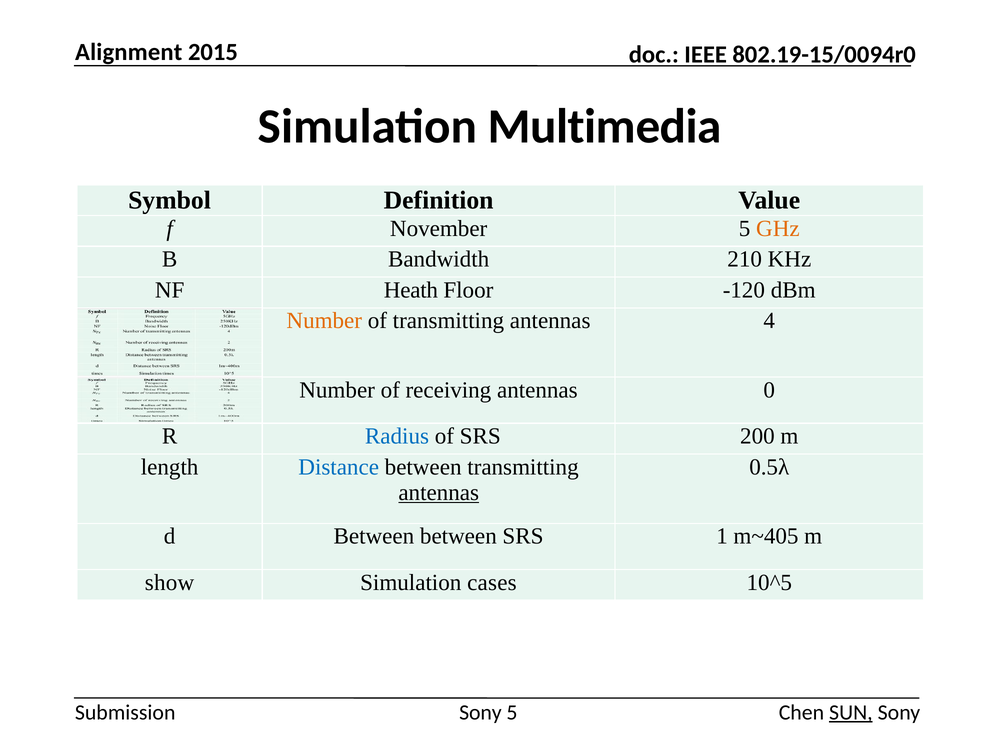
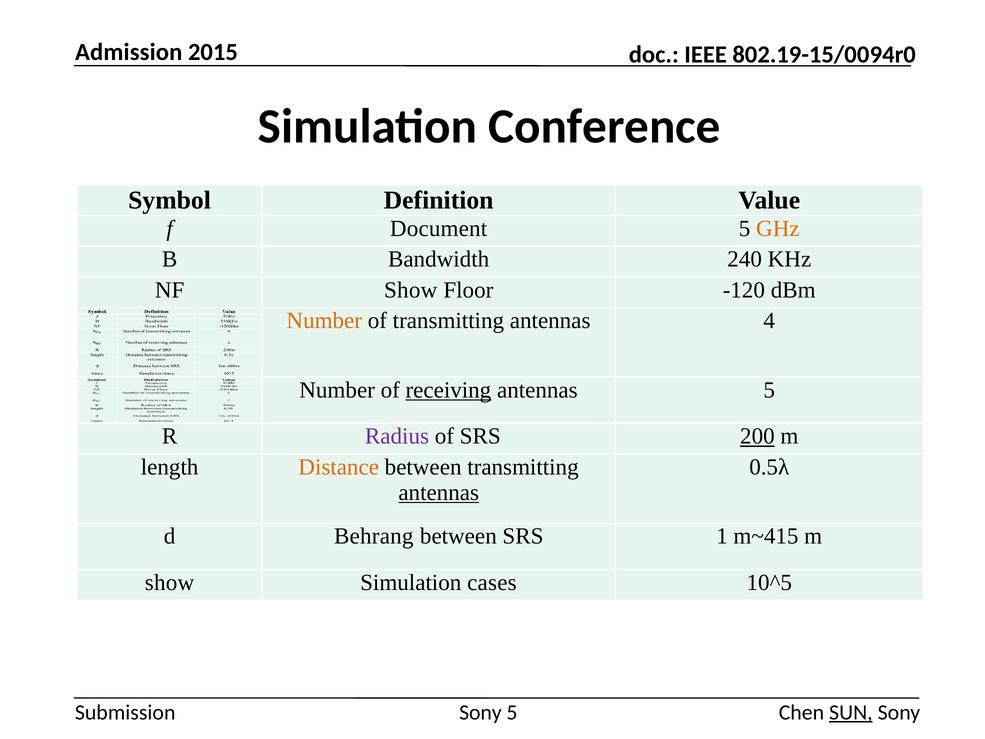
Alignment: Alignment -> Admission (129, 52)
Multimedia: Multimedia -> Conference (604, 127)
November: November -> Document (439, 228)
210: 210 -> 240 (745, 259)
NF Heath: Heath -> Show (411, 290)
receiving underline: none -> present (448, 390)
antennas 0: 0 -> 5 (769, 390)
Radius colour: blue -> purple (397, 436)
200 underline: none -> present (757, 436)
Distance colour: blue -> orange (339, 467)
d Between: Between -> Behrang (374, 536)
m~405: m~405 -> m~415 (766, 536)
